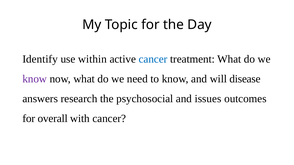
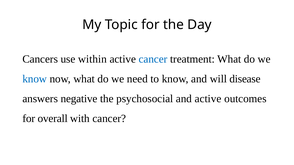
Identify: Identify -> Cancers (40, 59)
know colour: purple -> blue (35, 79)
research: research -> negative (79, 99)
and issues: issues -> active (208, 99)
